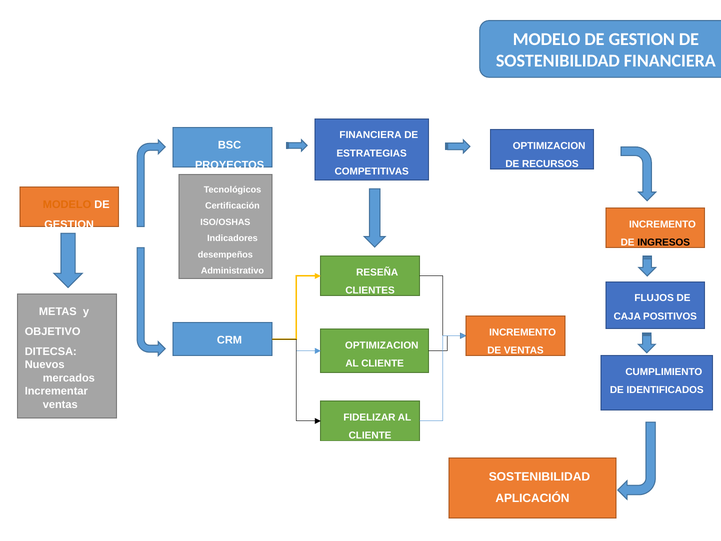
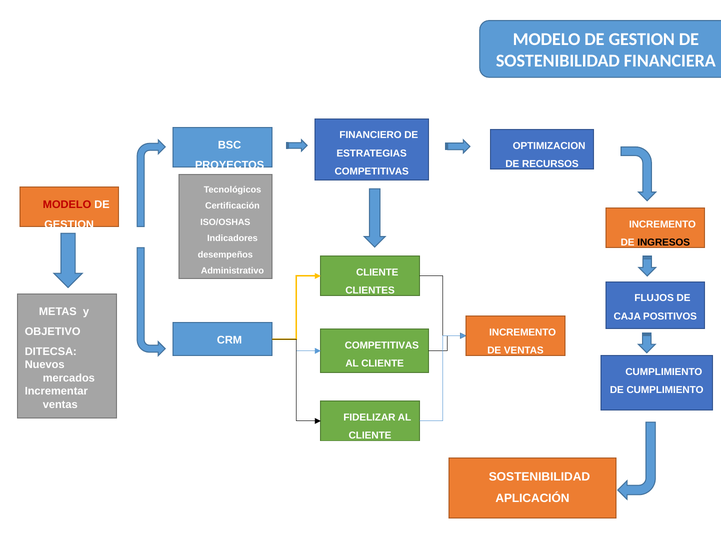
FINANCIERA: FINANCIERA -> FINANCIERO (371, 135)
MODELO colour: orange -> red (67, 204)
RESEÑA: RESEÑA -> CLIENTE (377, 272)
OPTIMIZACION: OPTIMIZACION -> COMPETITIVAS (382, 345)
DE IDENTIFICADOS: IDENTIFICADOS -> CUMPLIMIENTO (665, 390)
